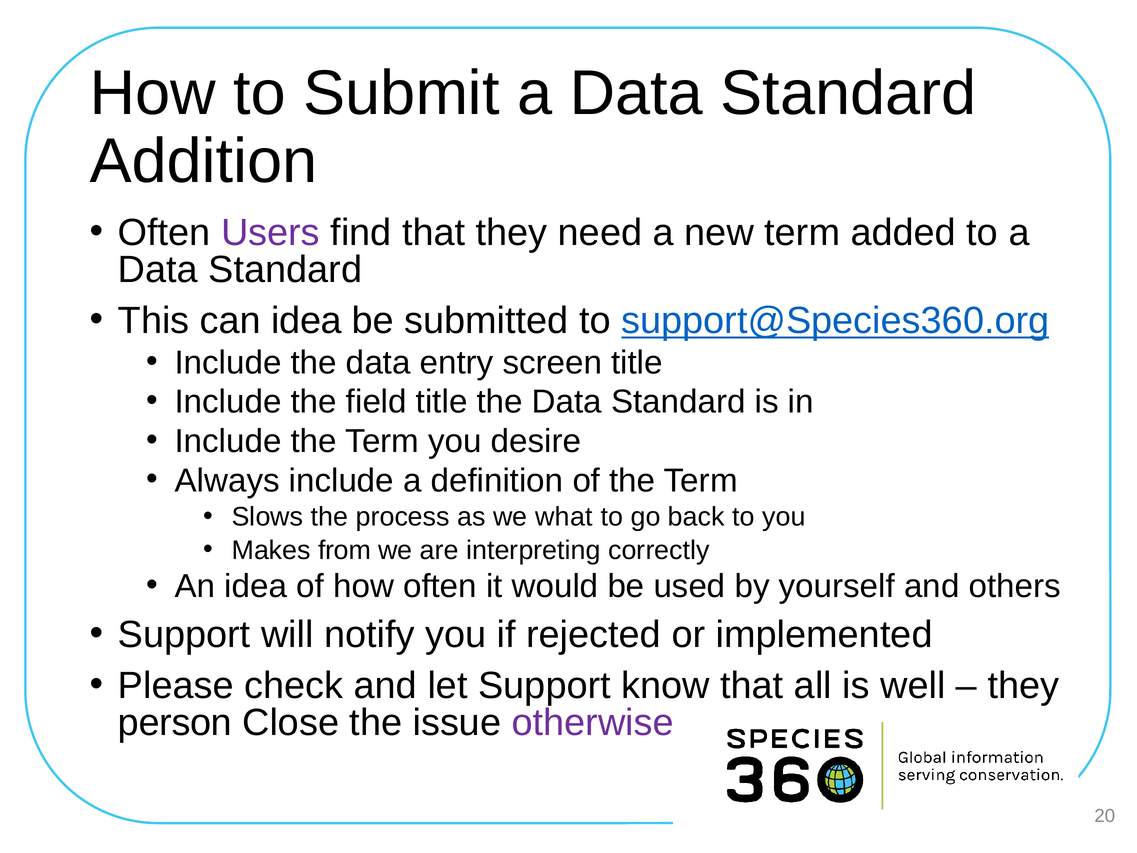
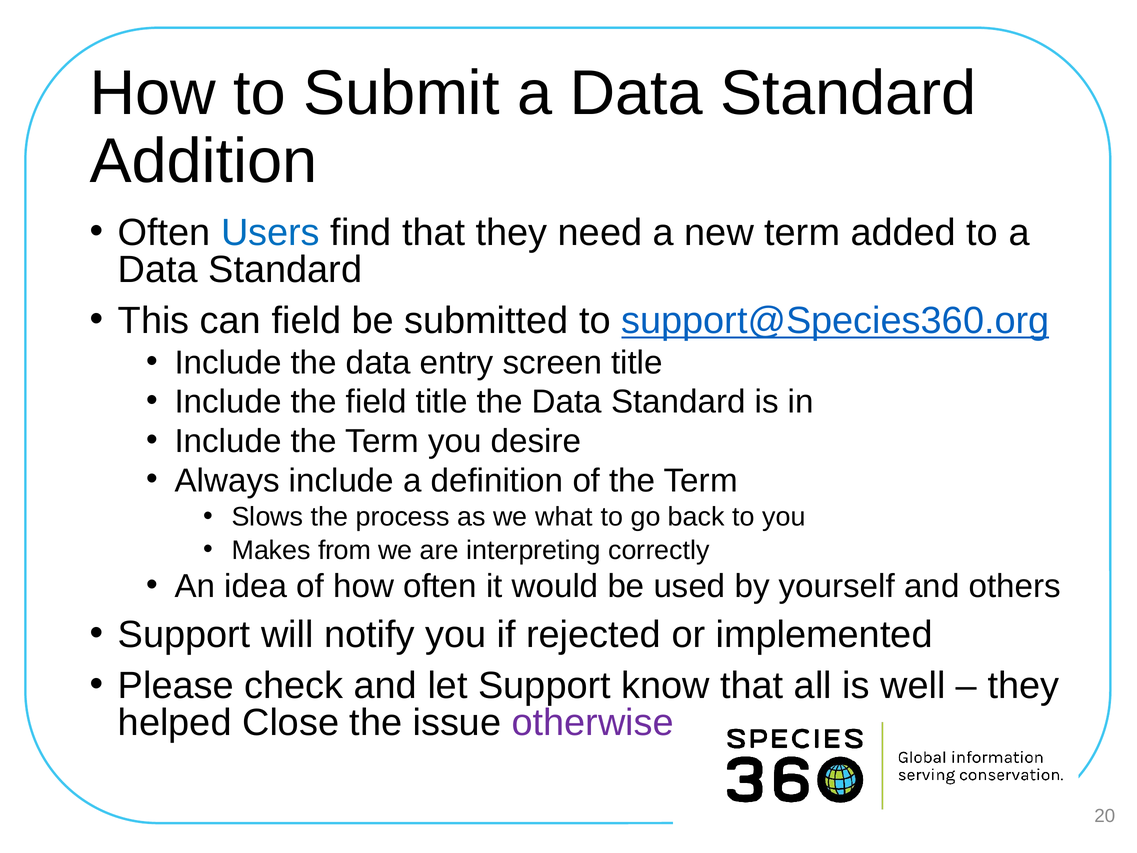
Users colour: purple -> blue (270, 233)
can idea: idea -> field (306, 321)
person: person -> helped (175, 722)
